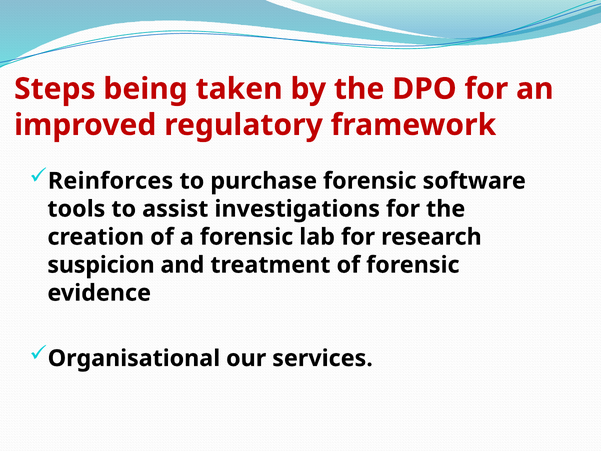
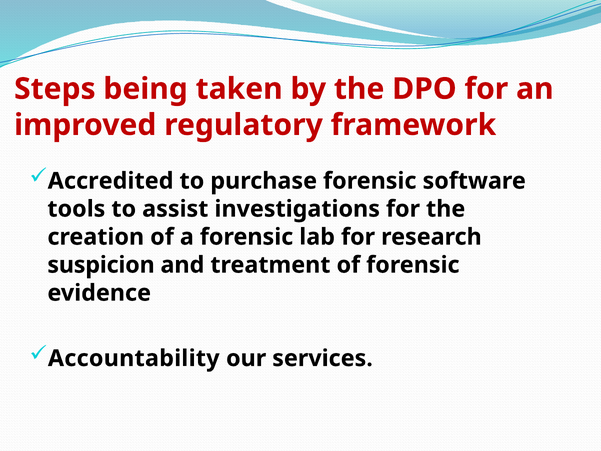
Reinforces: Reinforces -> Accredited (111, 181)
Organisational: Organisational -> Accountability (134, 358)
